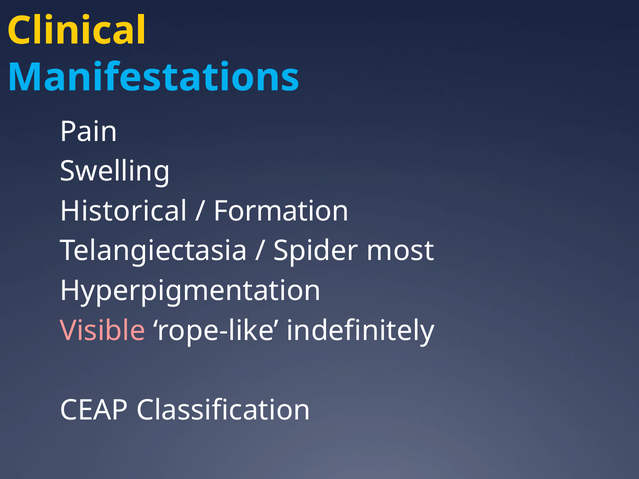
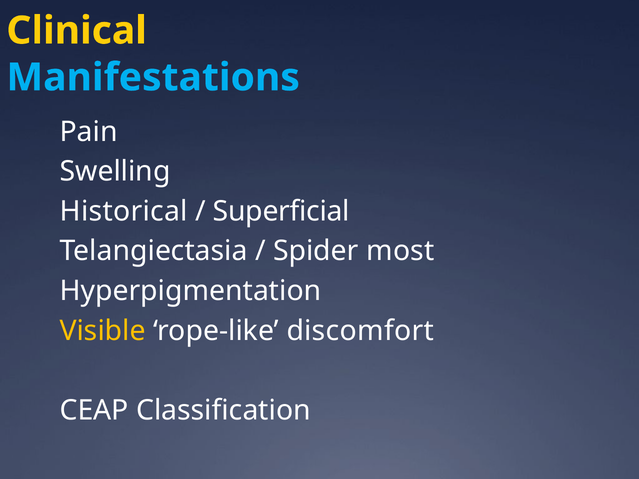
Formation: Formation -> Superficial (281, 211)
Visible colour: pink -> yellow (103, 331)
indefinitely: indefinitely -> discomfort (360, 331)
